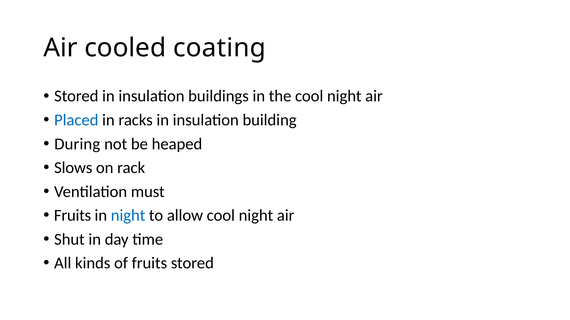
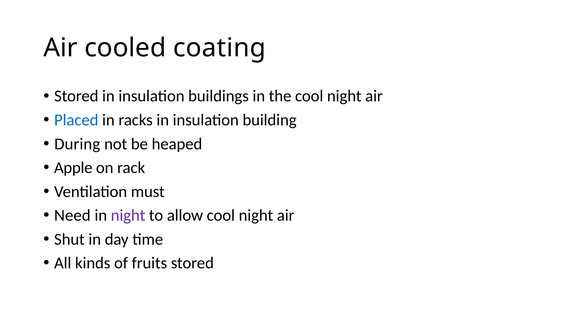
Slows: Slows -> Apple (73, 168)
Fruits: Fruits -> Need (72, 216)
night colour: blue -> purple (128, 216)
